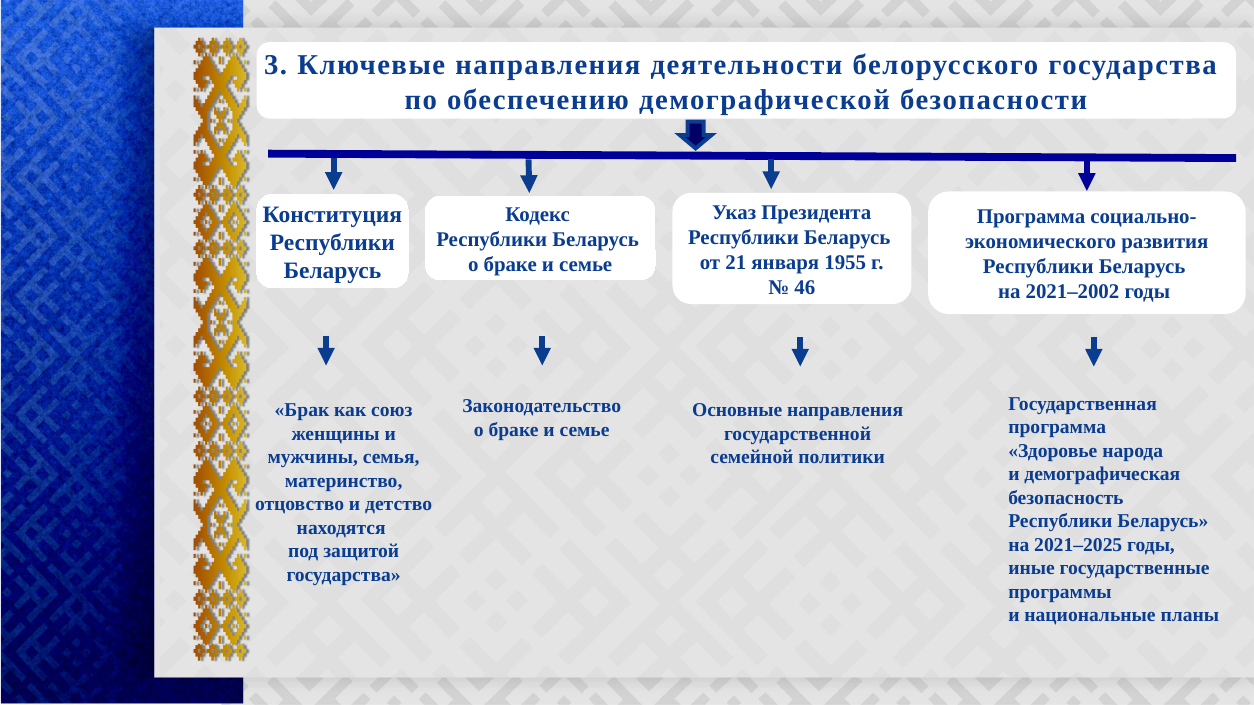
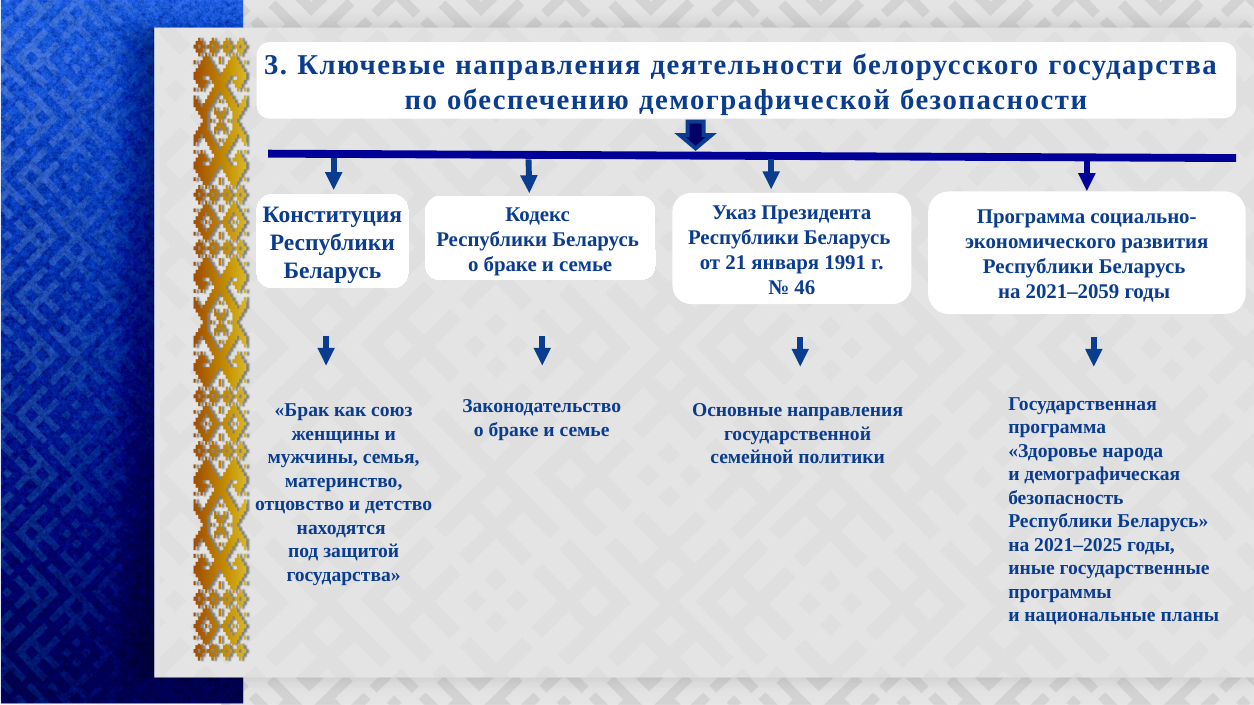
1955: 1955 -> 1991 (845, 263)
2021–2002: 2021–2002 -> 2021–2059 (1073, 292)
